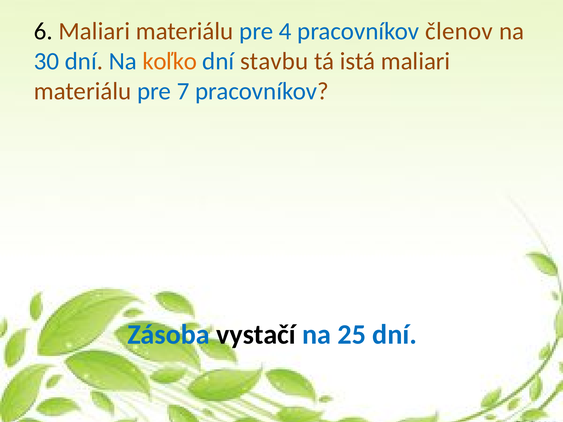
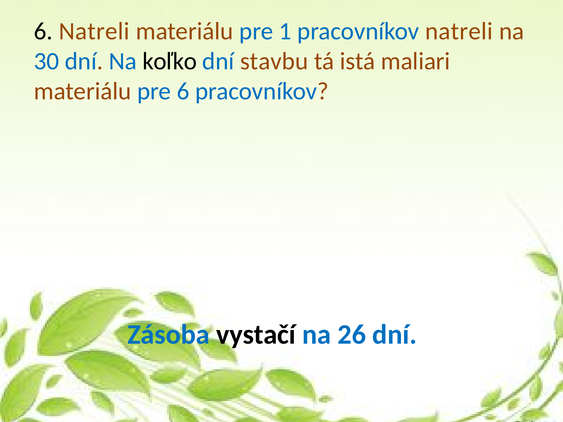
6 Maliari: Maliari -> Natreli (94, 31)
4: 4 -> 1 (285, 31)
pracovníkov členov: členov -> natreli (459, 31)
koľko colour: orange -> black (170, 61)
pre 7: 7 -> 6 (183, 91)
25: 25 -> 26 (352, 335)
